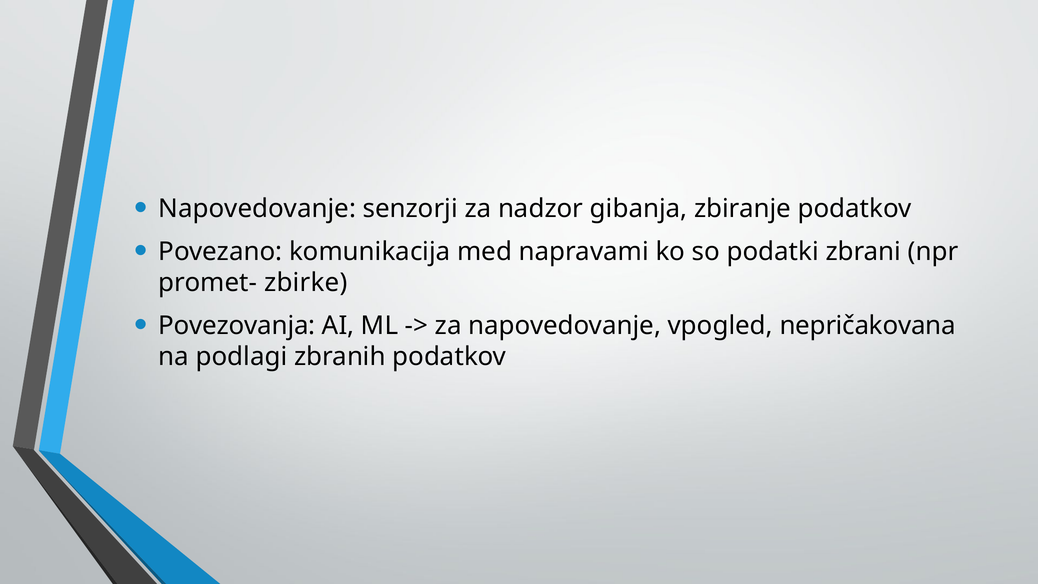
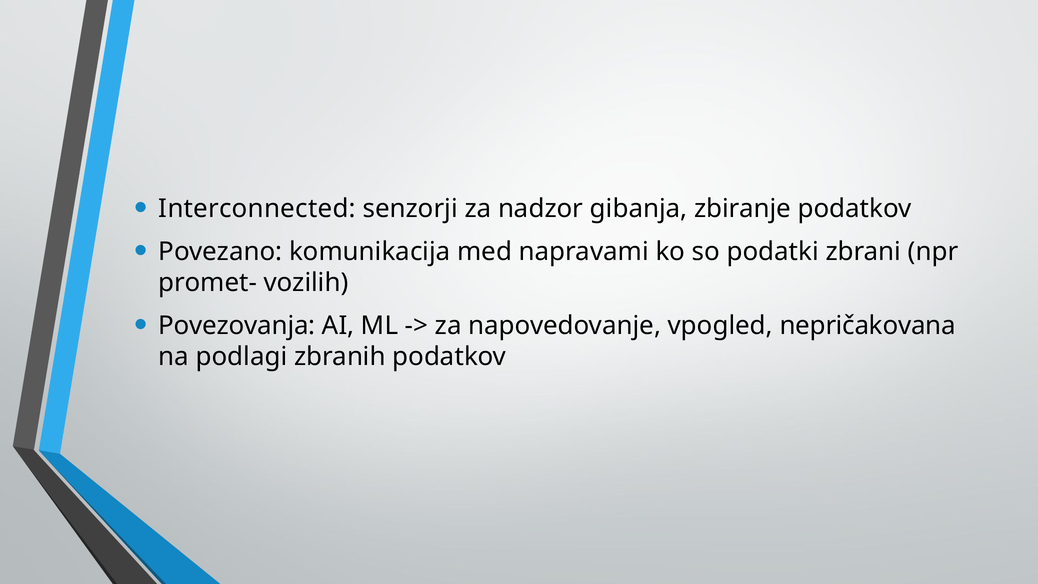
Napovedovanje: Napovedovanje -> Interconnected (257, 209)
zbirke: zbirke -> vozilih (306, 283)
